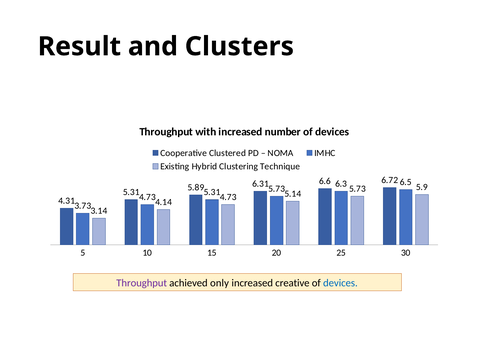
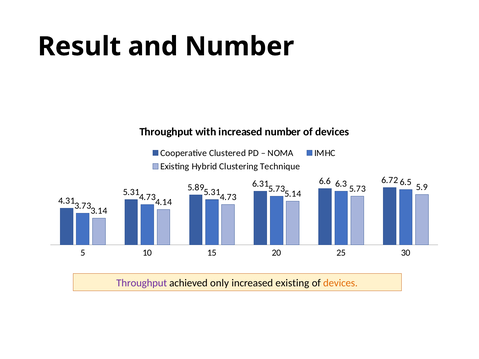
and Clusters: Clusters -> Number (239, 47)
increased creative: creative -> existing (292, 283)
devices colour: blue -> orange (340, 283)
